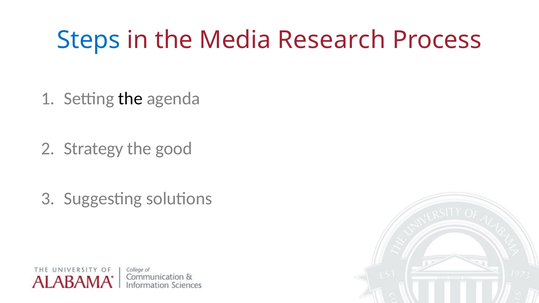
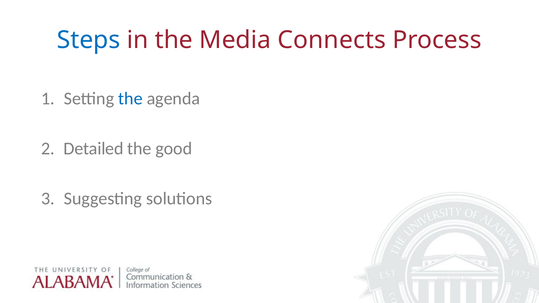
Research: Research -> Connects (332, 40)
the colour: black -> blue (130, 99)
Strategy: Strategy -> Detailed (93, 149)
